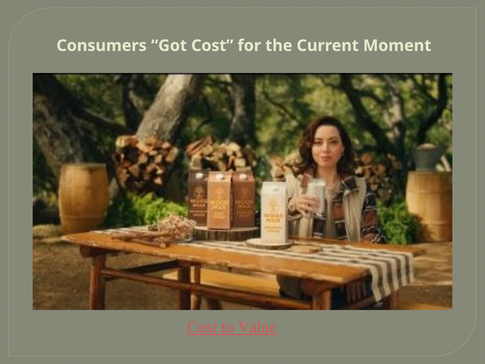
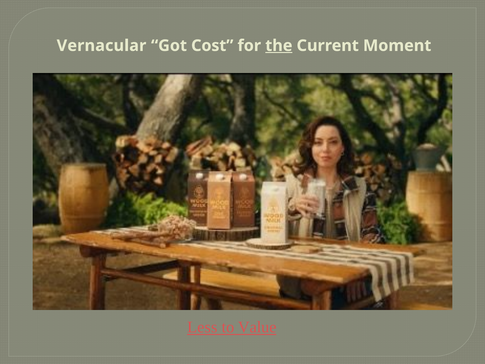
Consumers: Consumers -> Vernacular (101, 46)
the underline: none -> present (279, 46)
Cost: Cost -> Less (202, 327)
